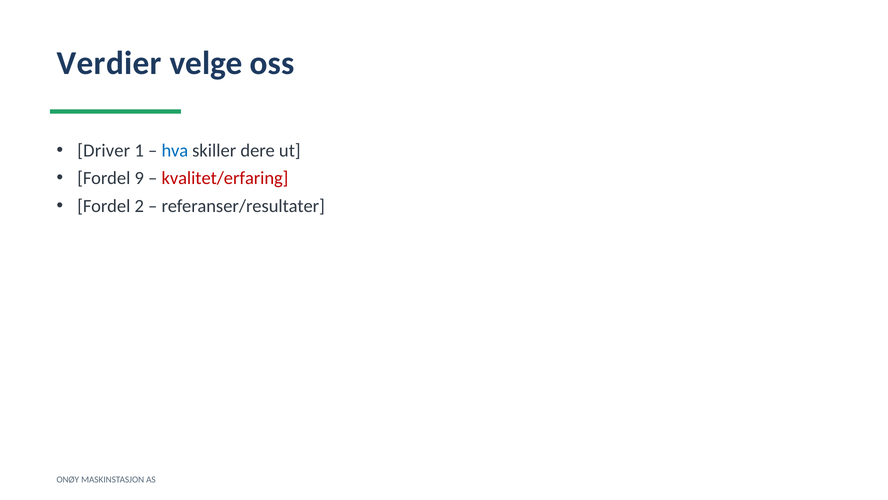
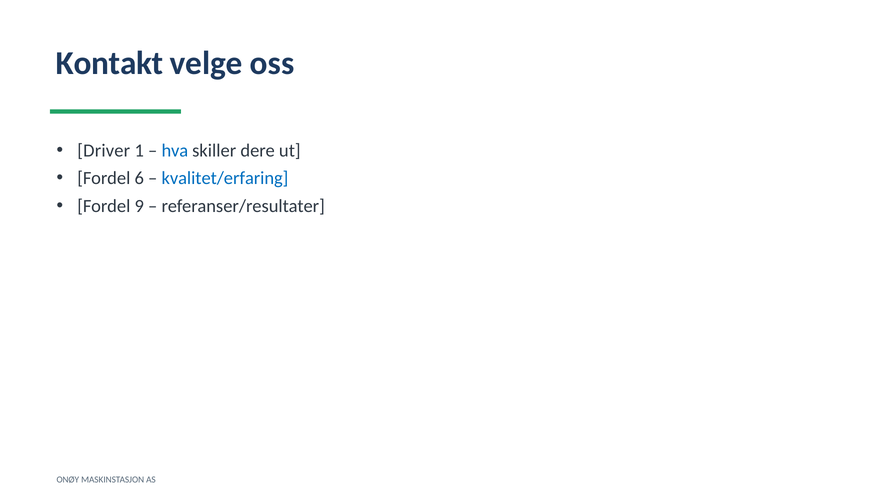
Verdier: Verdier -> Kontakt (110, 63)
9: 9 -> 6 (139, 178)
kvalitet/erfaring colour: red -> blue (225, 178)
2: 2 -> 9 (139, 206)
